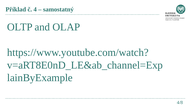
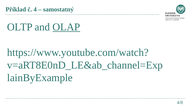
OLAP underline: none -> present (66, 27)
